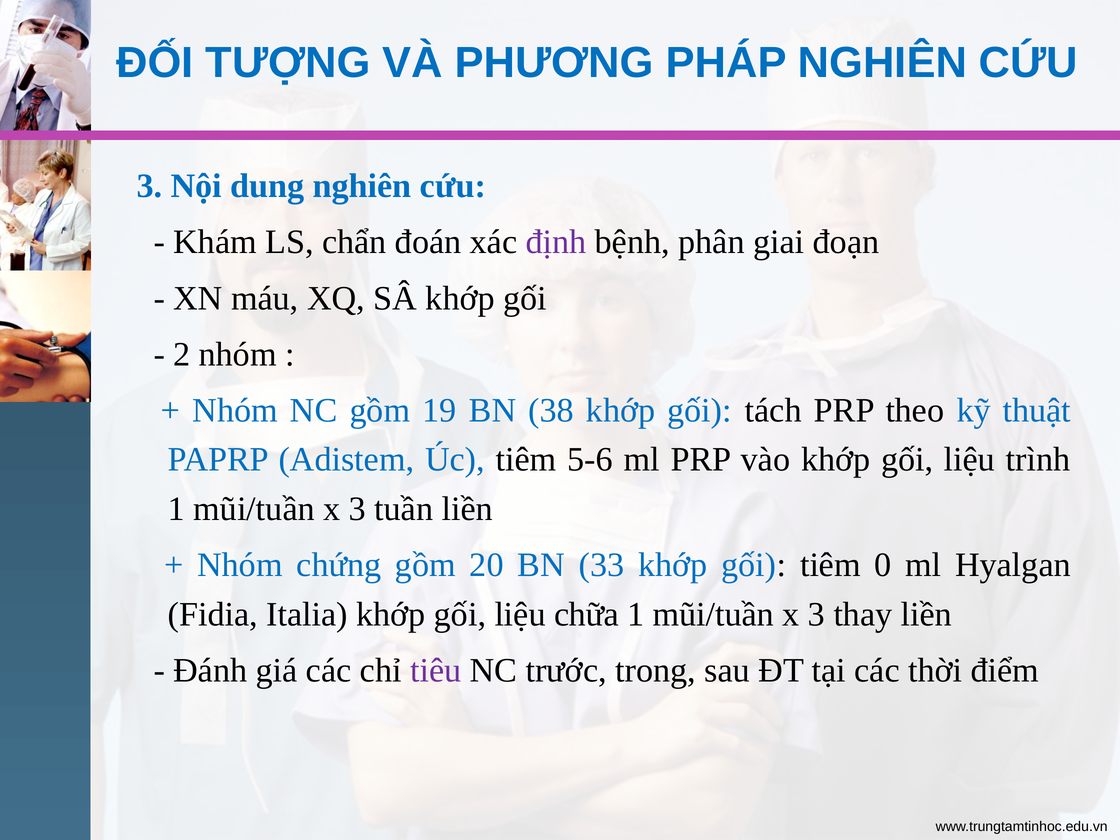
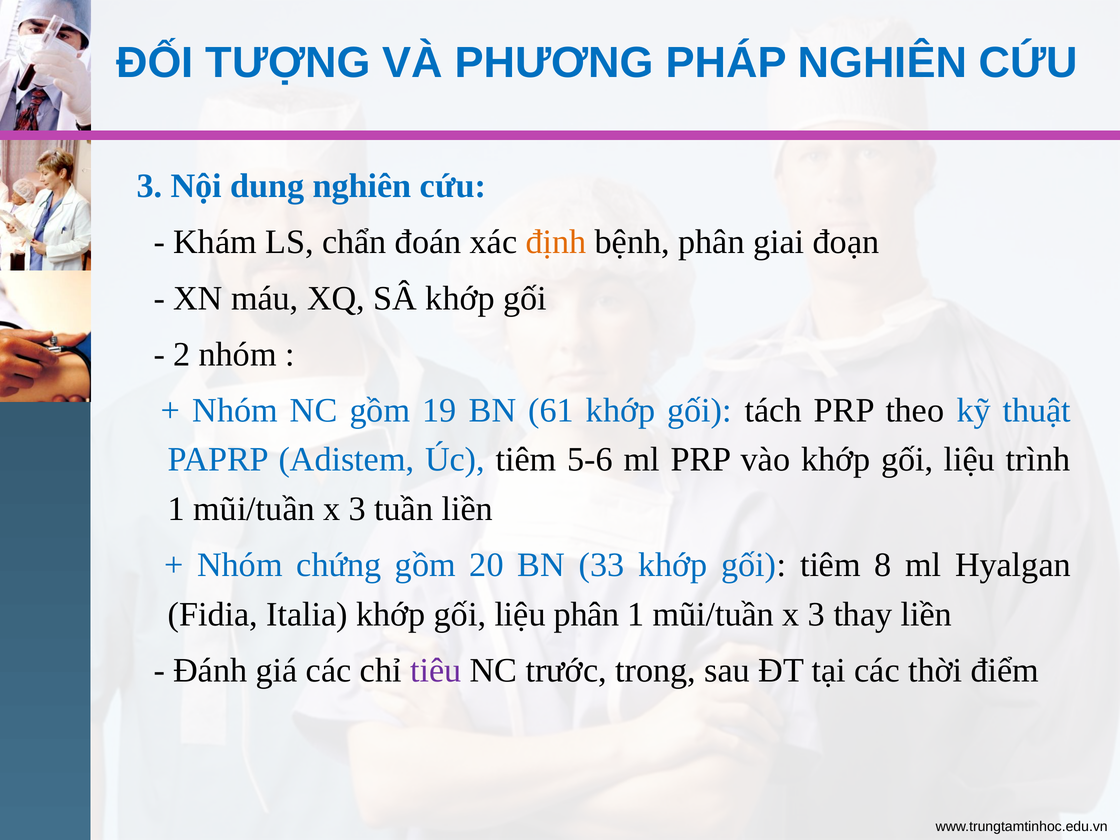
định colour: purple -> orange (556, 242)
38: 38 -> 61 (551, 410)
0: 0 -> 8 (883, 565)
liệu chữa: chữa -> phân (586, 614)
